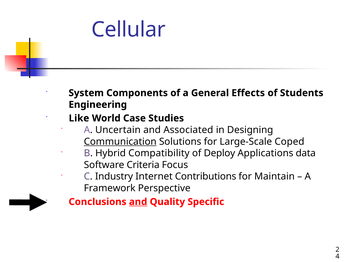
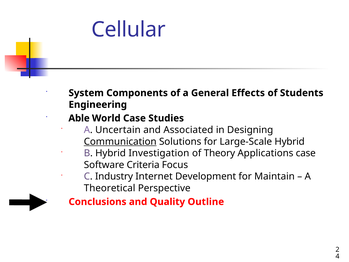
Like: Like -> Able (79, 118)
Large-Scale Coped: Coped -> Hybrid (290, 141)
Compatibility: Compatibility -> Investigation (159, 153)
Deploy: Deploy -> Theory (219, 153)
Applications data: data -> case (306, 153)
Contributions: Contributions -> Development (206, 176)
Framework: Framework -> Theoretical (110, 188)
and underline: present -> none (138, 202)
Specific: Specific -> Outline (206, 202)
